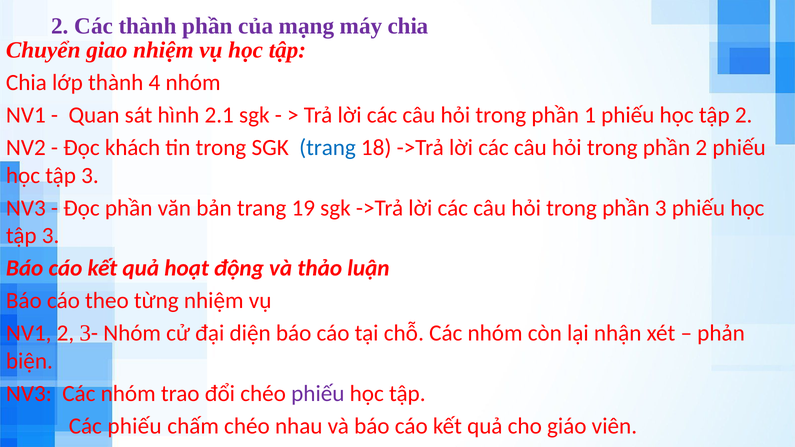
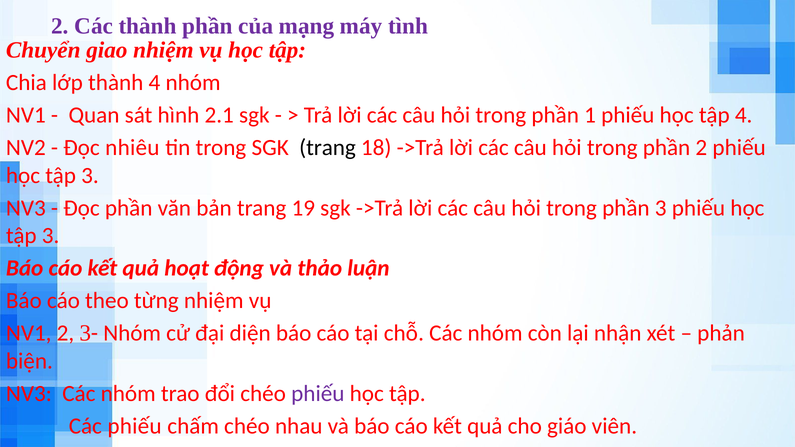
máy chia: chia -> tình (408, 26)
tập 2: 2 -> 4 (744, 115)
khách: khách -> nhiêu (132, 148)
trang colour: blue -> black (328, 148)
